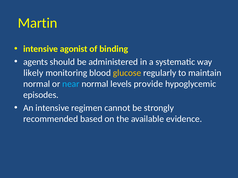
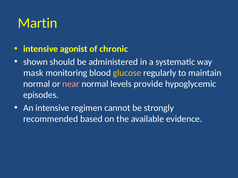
binding: binding -> chronic (114, 49)
agents: agents -> shown (36, 62)
likely: likely -> mask (33, 73)
near colour: light blue -> pink (71, 84)
